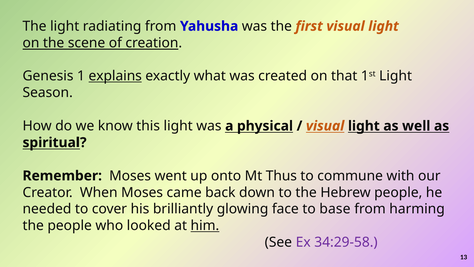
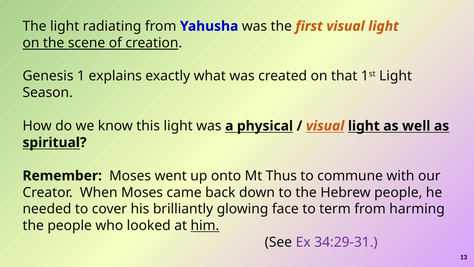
explains underline: present -> none (115, 76)
base: base -> term (335, 209)
34:29-58: 34:29-58 -> 34:29-31 (346, 242)
